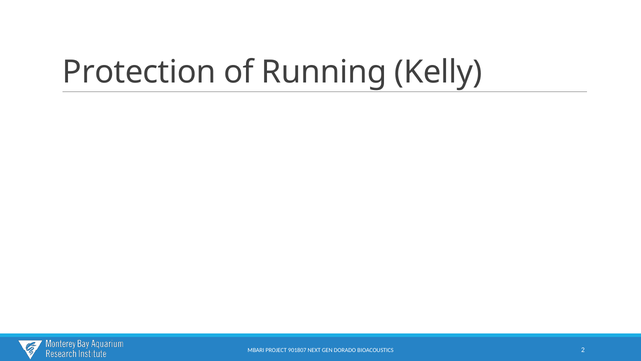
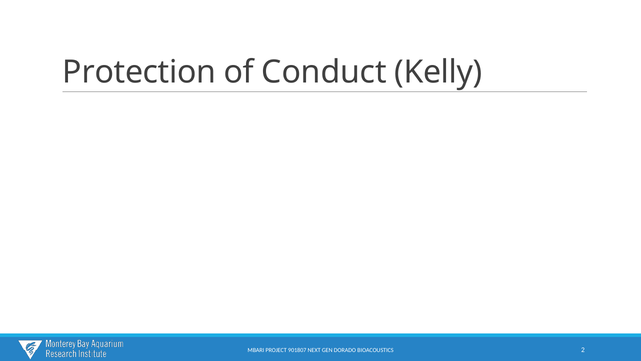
Running: Running -> Conduct (324, 72)
